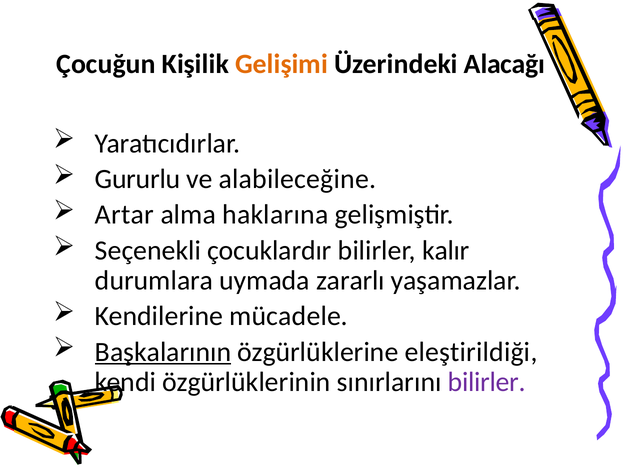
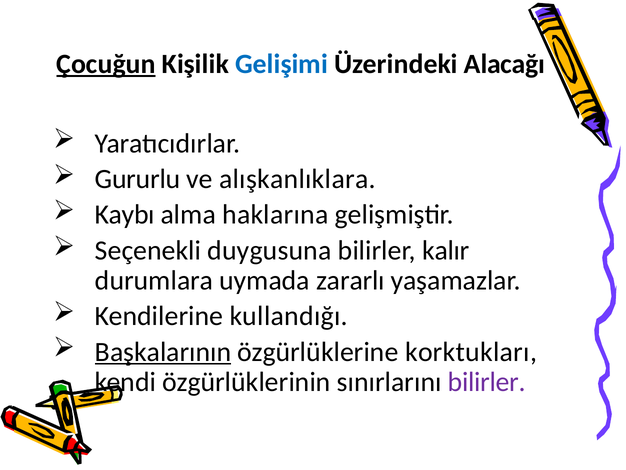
Çocuğun underline: none -> present (106, 64)
Gelişimi colour: orange -> blue (281, 64)
alabileceğine: alabileceğine -> alışkanlıklara (297, 179)
Artar: Artar -> Kaybı (125, 214)
çocuklardır: çocuklardır -> duygusuna (269, 250)
mücadele: mücadele -> kullandığı (289, 316)
eleştirildiği: eleştirildiği -> korktukları (471, 351)
